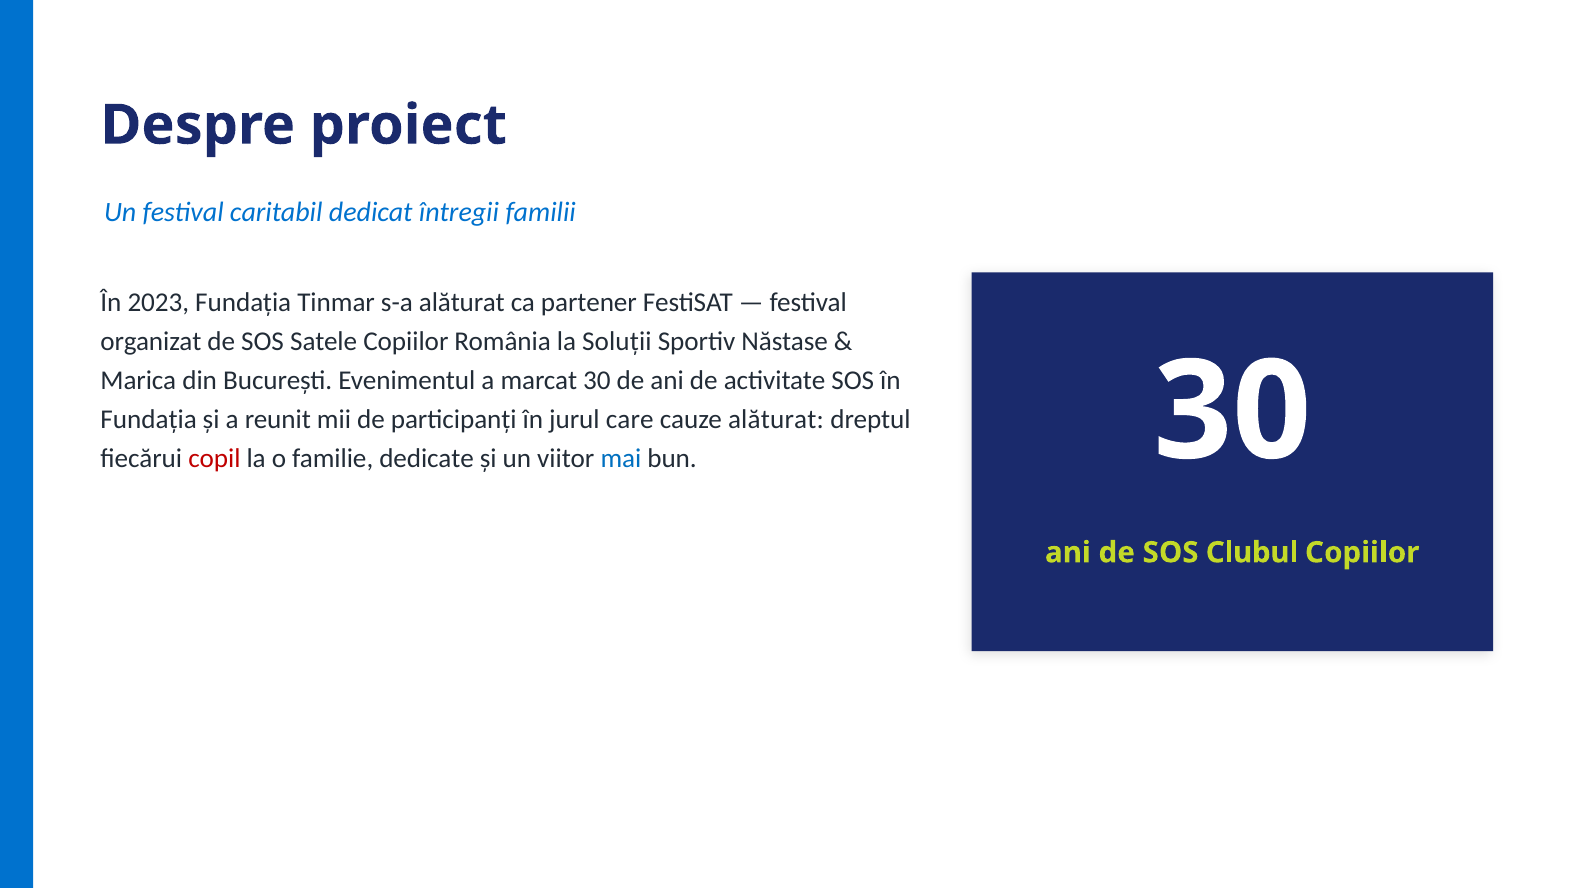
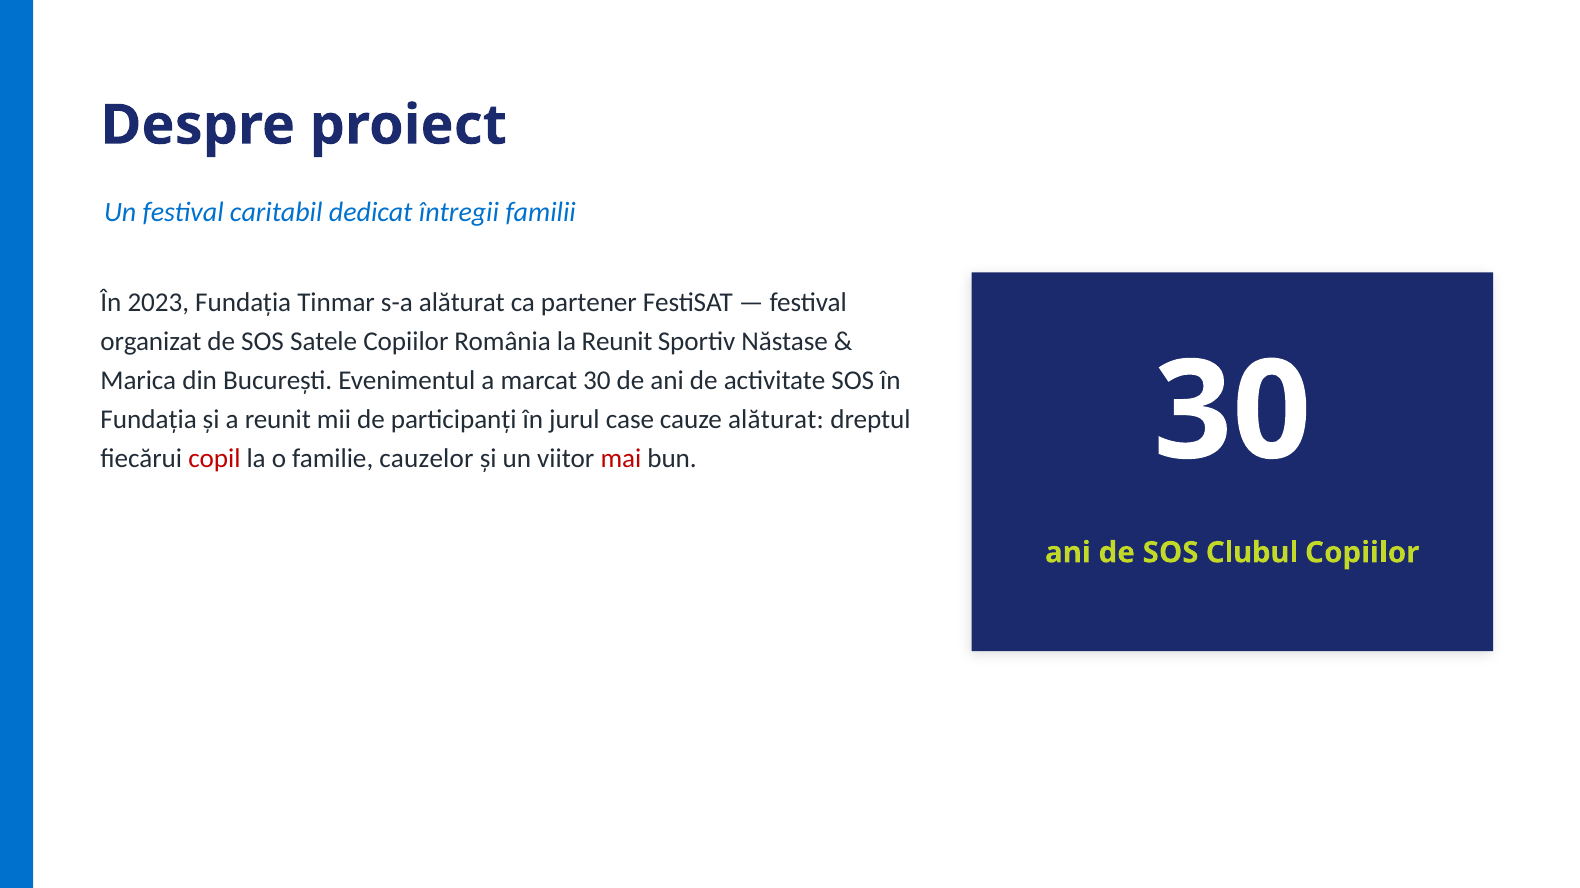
la Soluții: Soluții -> Reunit (617, 342)
care: care -> case (630, 420)
dedicate: dedicate -> cauzelor (426, 459)
mai colour: blue -> red (621, 459)
